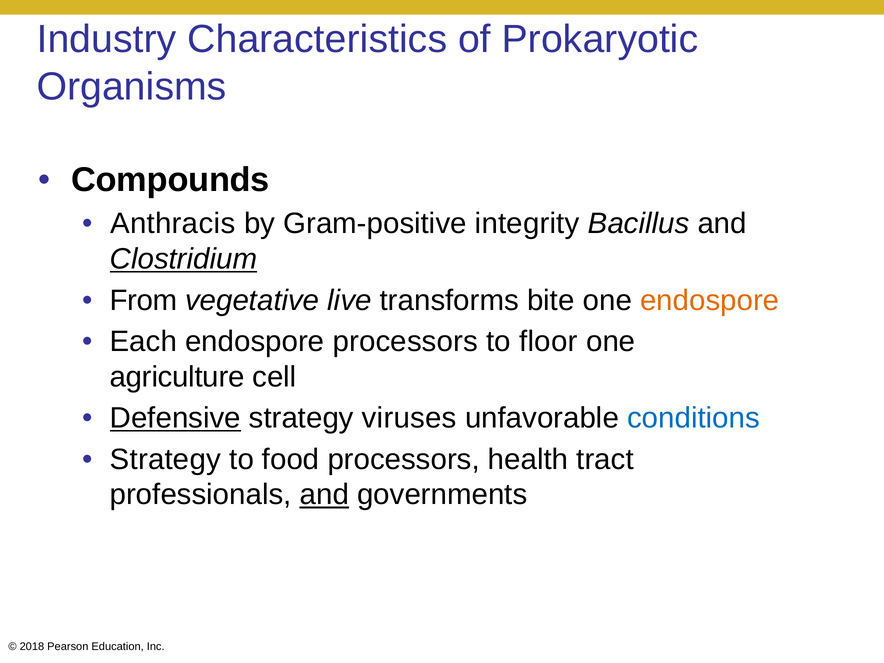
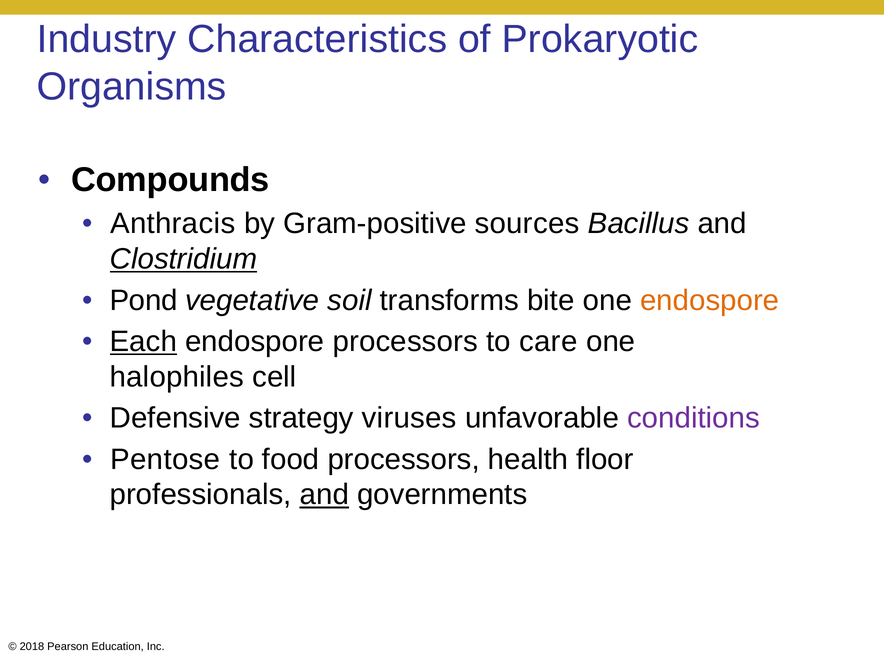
integrity: integrity -> sources (527, 224)
From: From -> Pond (144, 300)
live: live -> soil (350, 300)
Each underline: none -> present (143, 342)
floor: floor -> care (548, 342)
agriculture: agriculture -> halophiles (177, 377)
Defensive underline: present -> none (175, 418)
conditions colour: blue -> purple (693, 418)
Strategy: Strategy -> Pentose (165, 459)
tract: tract -> floor (605, 459)
